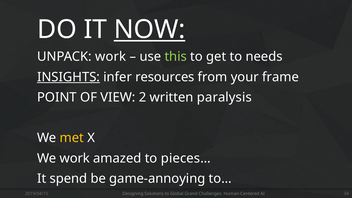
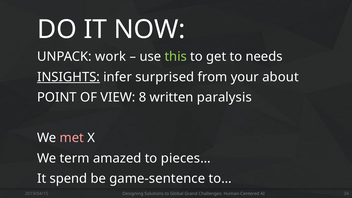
NOW underline: present -> none (150, 29)
resources: resources -> surprised (165, 77)
frame: frame -> about (280, 77)
2: 2 -> 8 (143, 97)
met colour: yellow -> pink (72, 138)
We work: work -> term (75, 158)
game-annoying: game-annoying -> game-sentence (157, 179)
